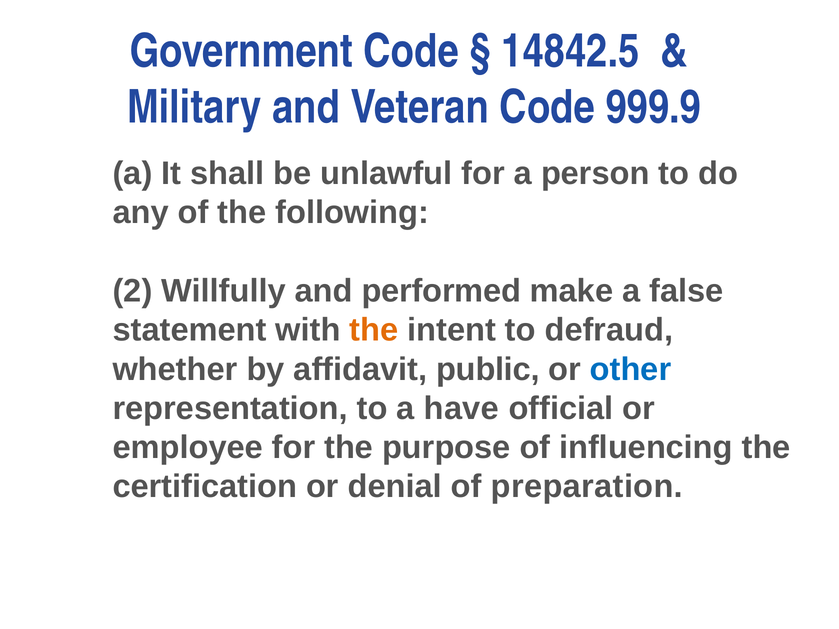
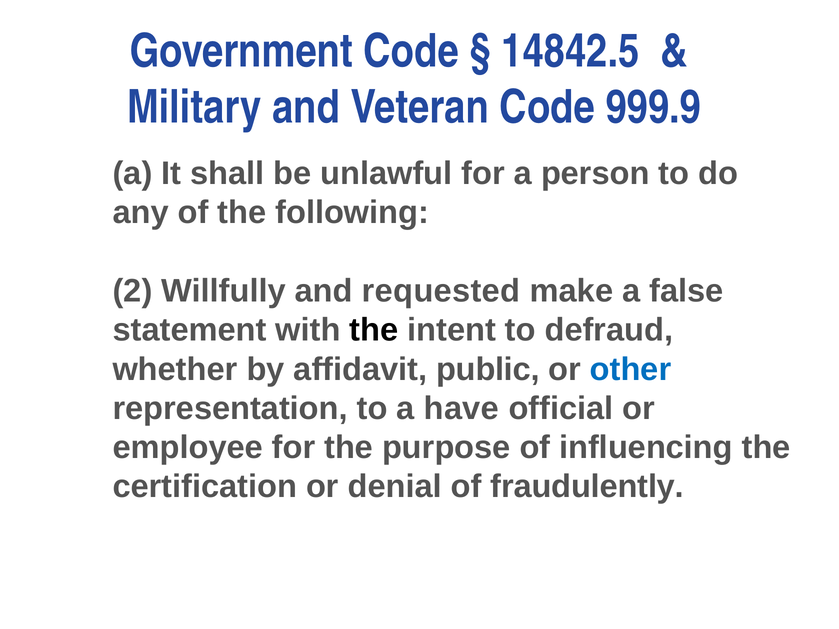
performed: performed -> requested (441, 291)
the colour: orange -> black (374, 330)
preparation: preparation -> fraudulently (587, 487)
